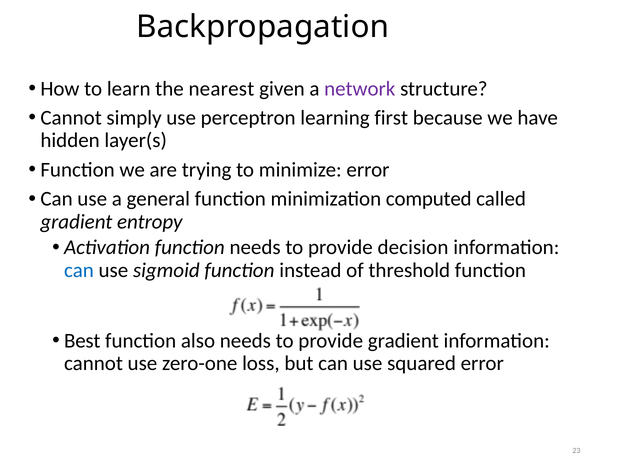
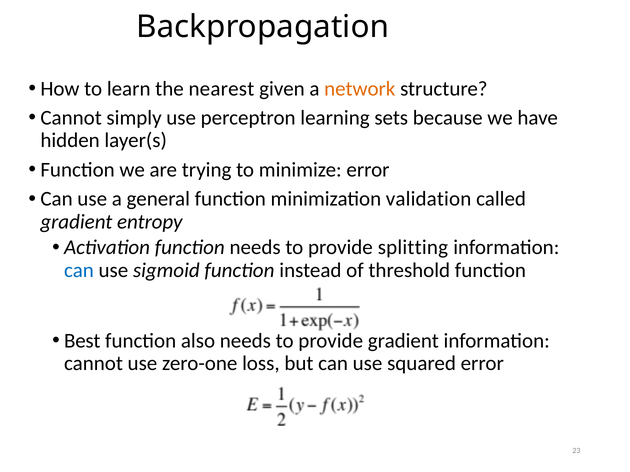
network colour: purple -> orange (360, 89)
first: first -> sets (391, 118)
computed: computed -> validation (429, 199)
decision: decision -> splitting (413, 248)
